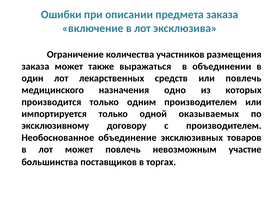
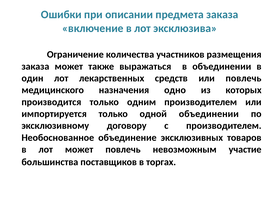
одной оказываемых: оказываемых -> объединении (209, 114)
